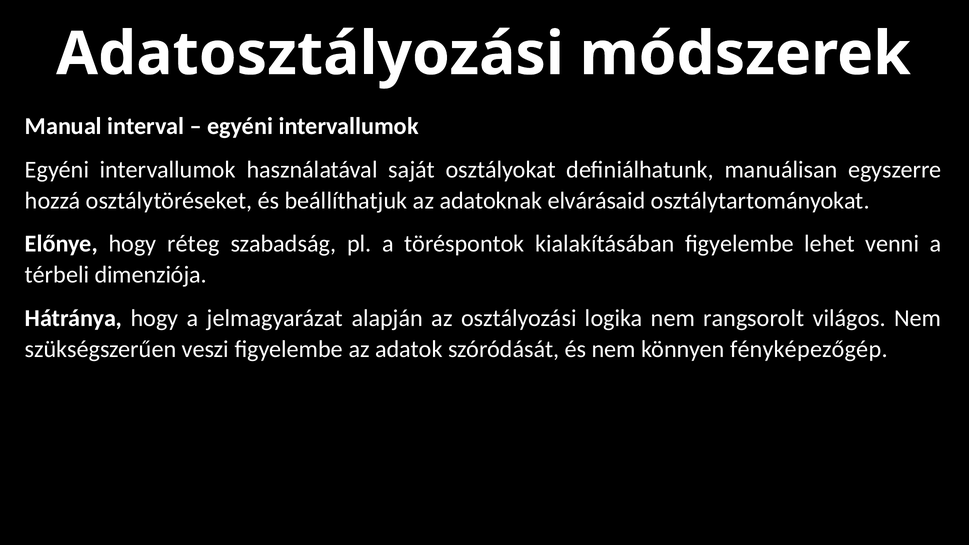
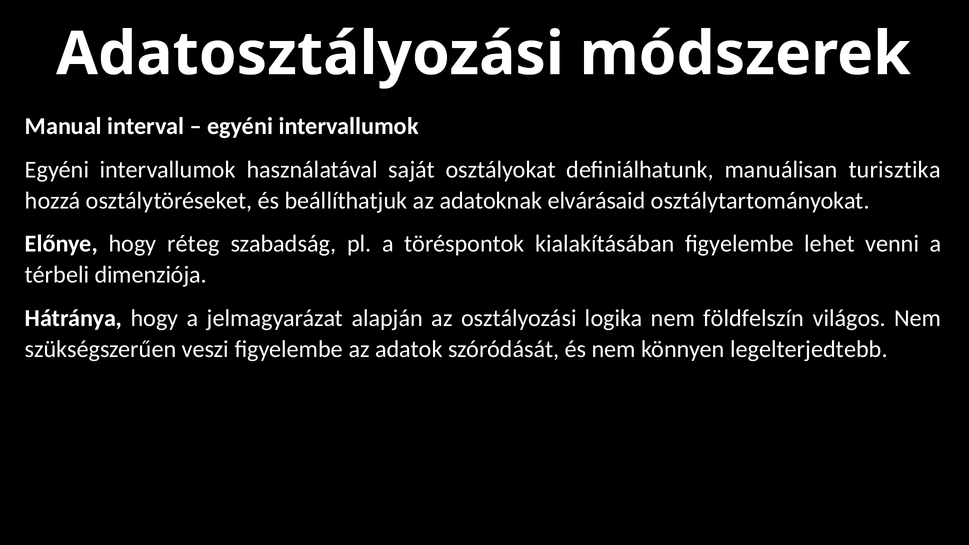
egyszerre: egyszerre -> turisztika (895, 170)
rangsorolt: rangsorolt -> földfelszín (754, 318)
fényképezőgép: fényképezőgép -> legelterjedtebb (809, 349)
